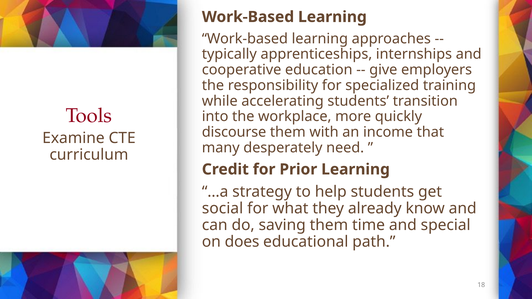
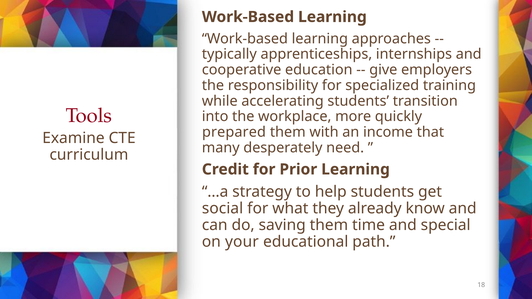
discourse: discourse -> prepared (234, 132)
does: does -> your (242, 242)
